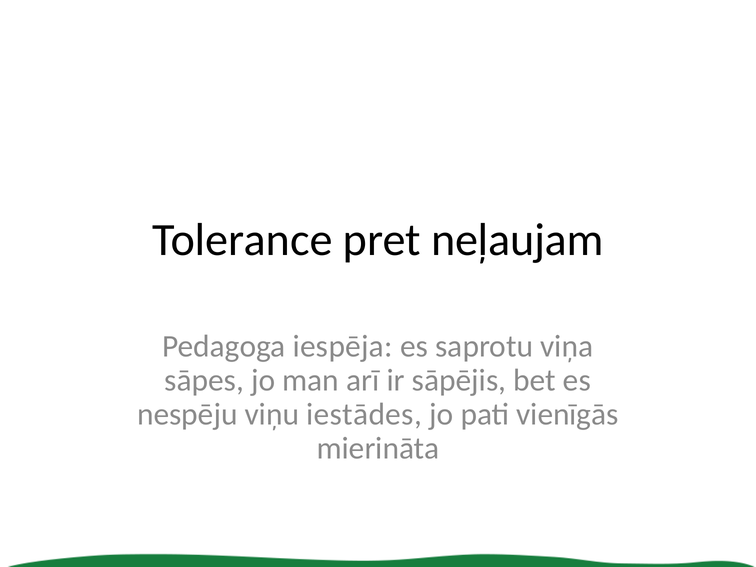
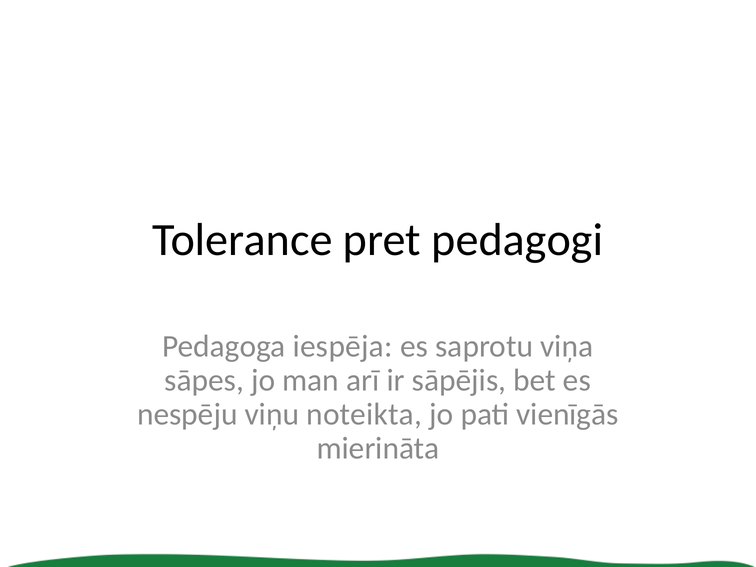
neļaujam: neļaujam -> pedagogi (517, 240)
iestādes: iestādes -> noteikta (364, 414)
